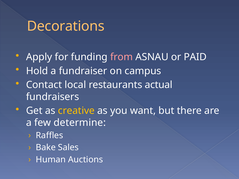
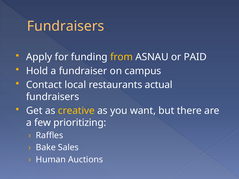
Decorations: Decorations -> Fundraisers (66, 26)
from colour: pink -> yellow (122, 57)
determine: determine -> prioritizing (80, 123)
